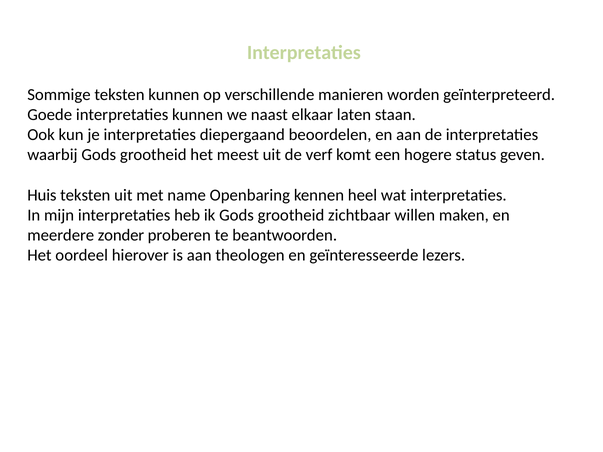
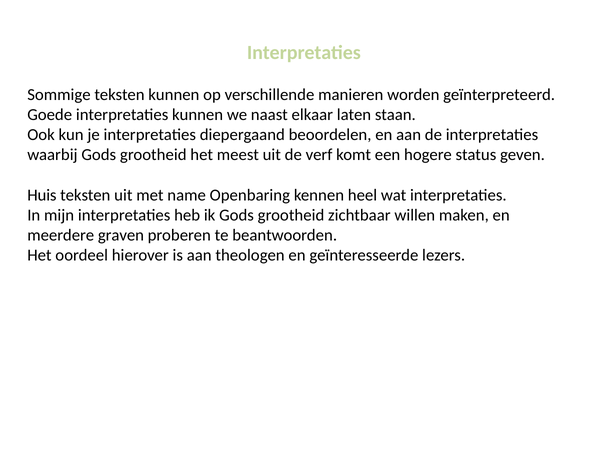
zonder: zonder -> graven (121, 235)
